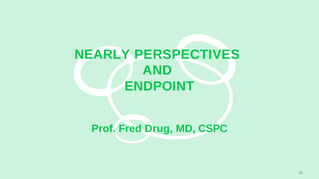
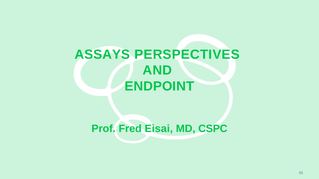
NEARLY: NEARLY -> ASSAYS (102, 55)
Drug: Drug -> Eisai (159, 129)
